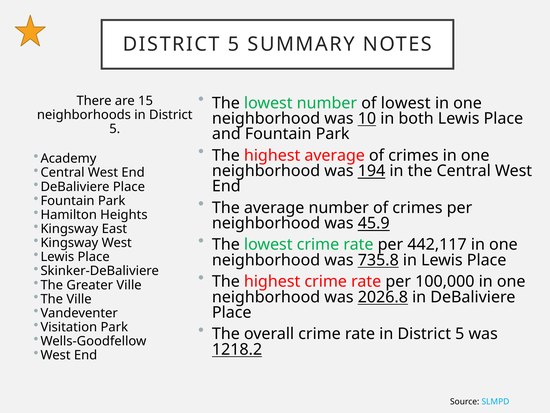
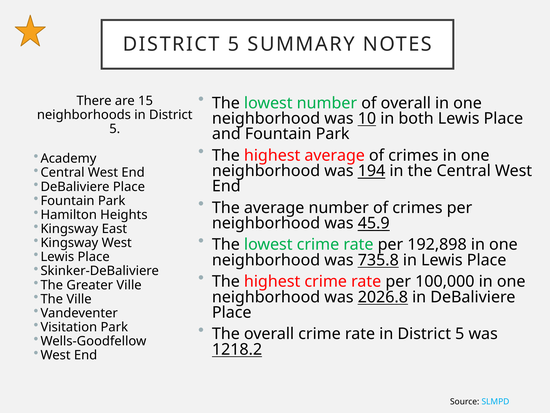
of lowest: lowest -> overall (406, 103)
442,117: 442,117 -> 192,898 (437, 244)
